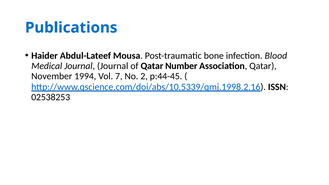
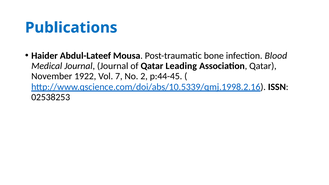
Number: Number -> Leading (181, 66)
1994: 1994 -> 1922 (85, 76)
